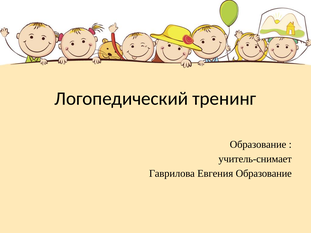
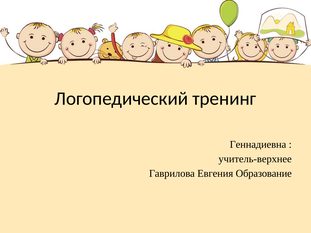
Образование: Образование -> Геннадиевна (258, 145)
учитель-снимает: учитель-снимает -> учитель-верхнее (255, 159)
